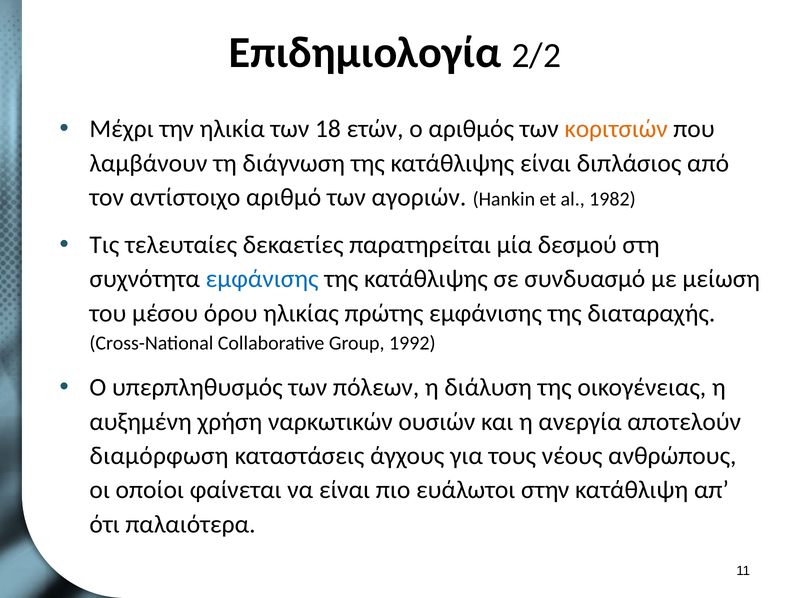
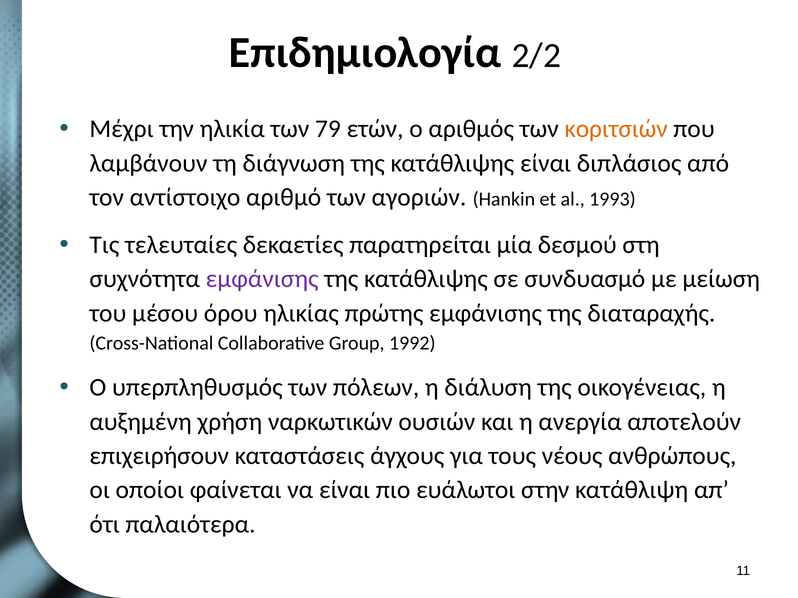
18: 18 -> 79 (328, 129)
1982: 1982 -> 1993 (612, 199)
εμφάνισης colour: blue -> purple (262, 279)
διαμόρφωση: διαμόρφωση -> επιχειρήσουν (159, 456)
